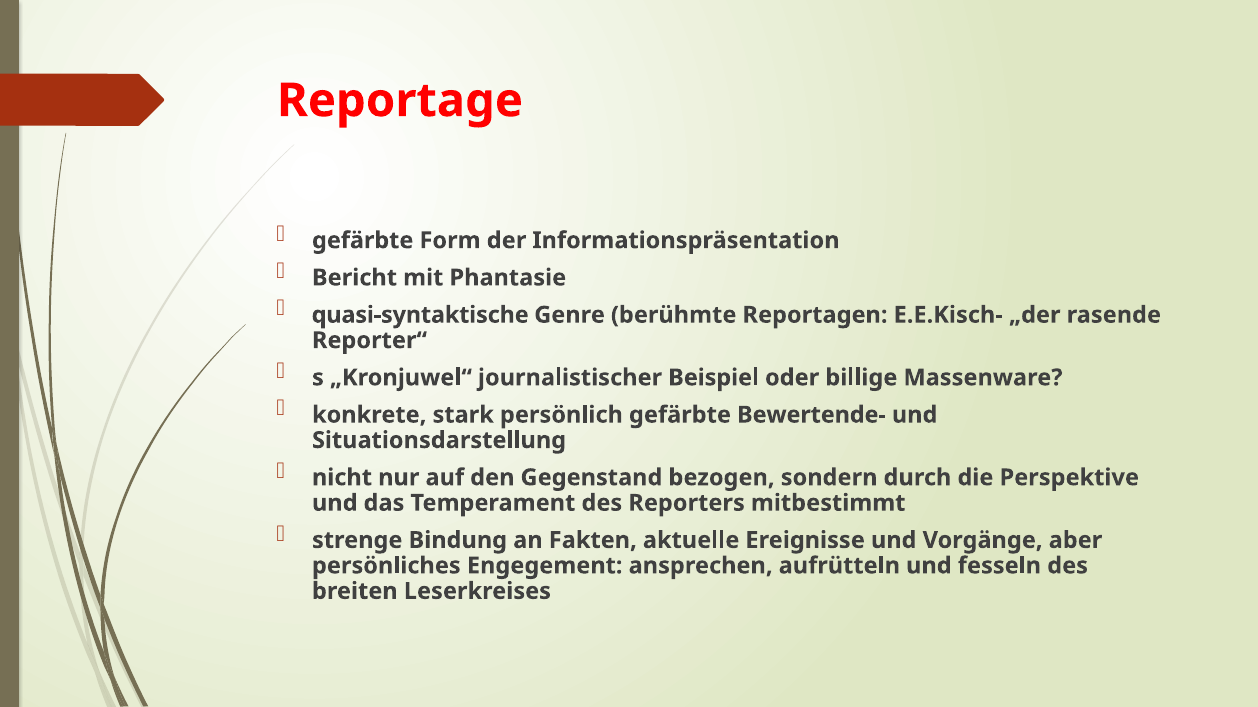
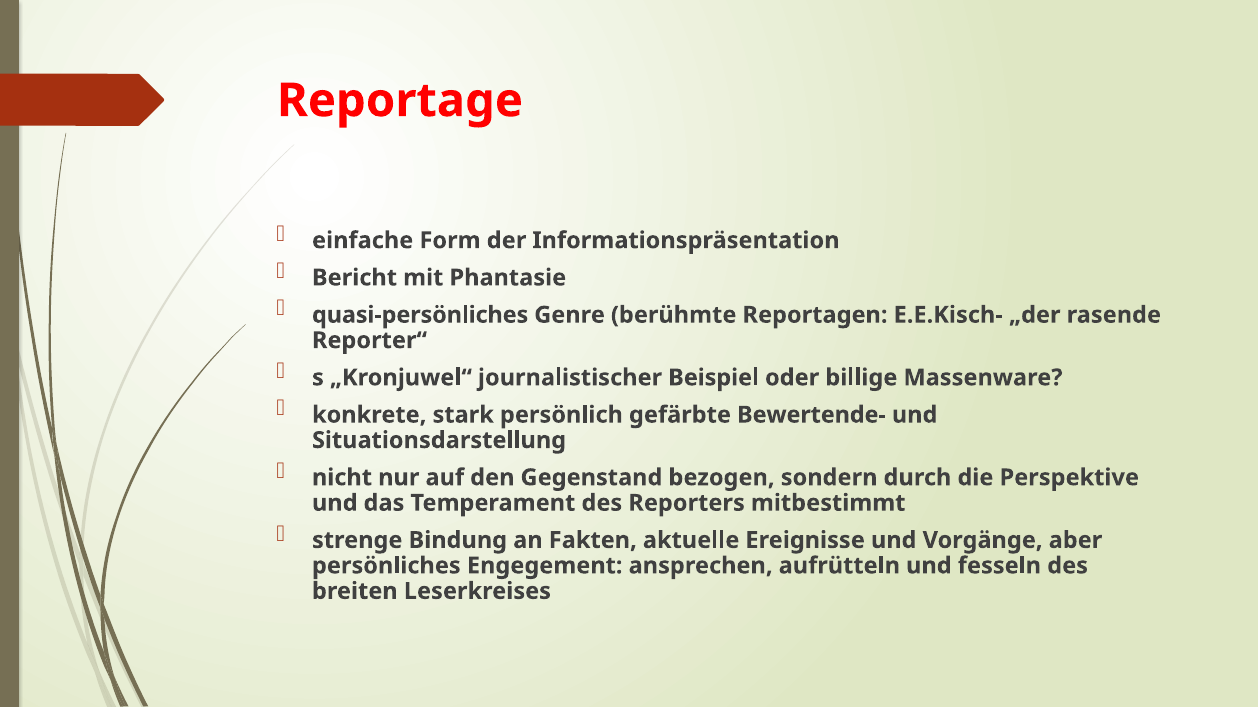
gefärbte: gefärbte -> einfache (363, 241)
quasi-syntaktische: quasi-syntaktische -> quasi-persönliches (420, 315)
